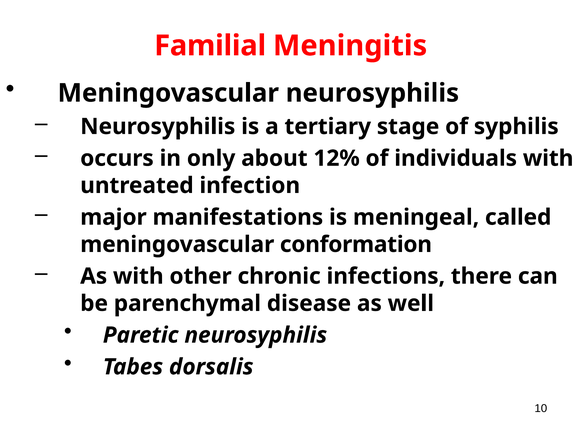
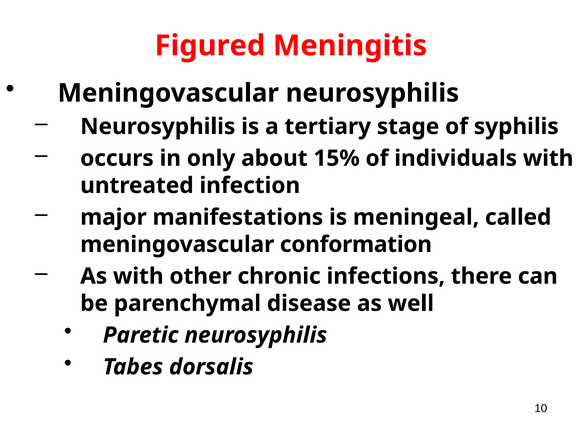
Familial: Familial -> Figured (210, 46)
12%: 12% -> 15% (337, 158)
